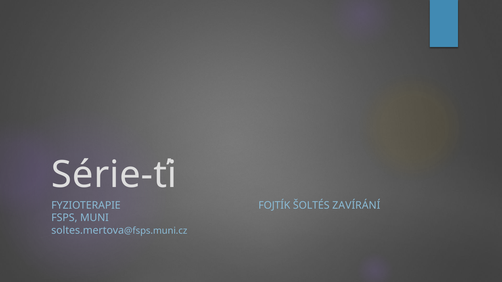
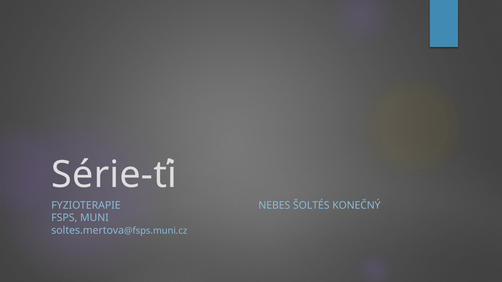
FOJTÍK: FOJTÍK -> NEBES (274, 206)
ZAVÍRÁNÍ: ZAVÍRÁNÍ -> KONEČNÝ (356, 206)
